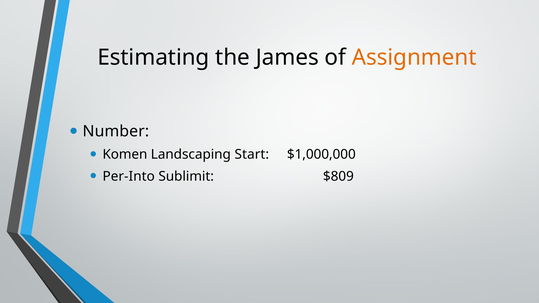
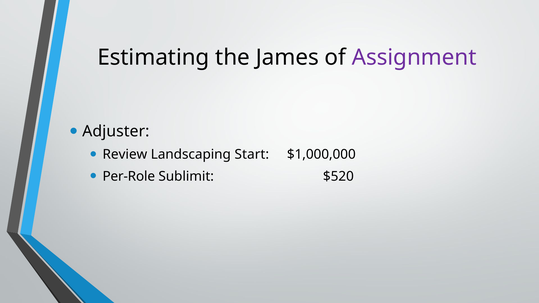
Assignment colour: orange -> purple (414, 57)
Number: Number -> Adjuster (116, 132)
Komen: Komen -> Review (125, 155)
Per-Into: Per-Into -> Per-Role (129, 176)
$809: $809 -> $520 (338, 176)
